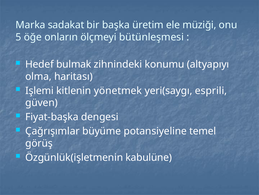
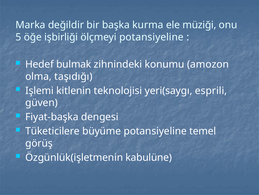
sadakat: sadakat -> değildir (66, 25)
üretim: üretim -> kurma (148, 25)
onların: onların -> işbirliği (61, 37)
ölçmeyi bütünleşmesi: bütünleşmesi -> potansiyeline (151, 37)
altyapıyı: altyapıyı -> amozon (208, 64)
haritası: haritası -> taşıdığı (73, 76)
yönetmek: yönetmek -> teknolojisi (118, 90)
Çağrışımlar: Çağrışımlar -> Tüketicilere (52, 131)
